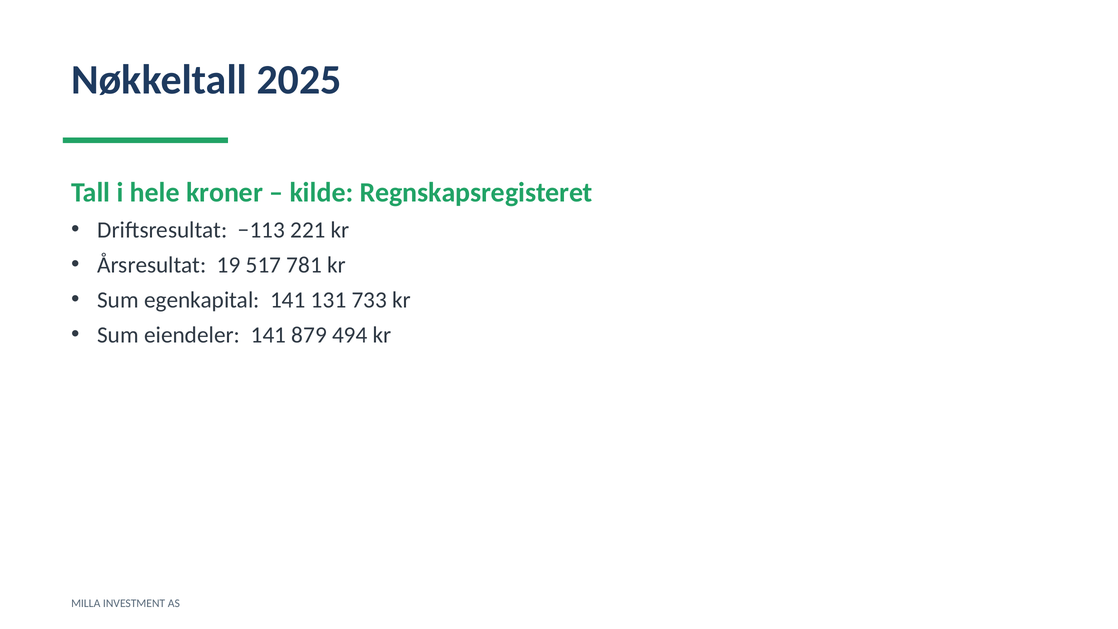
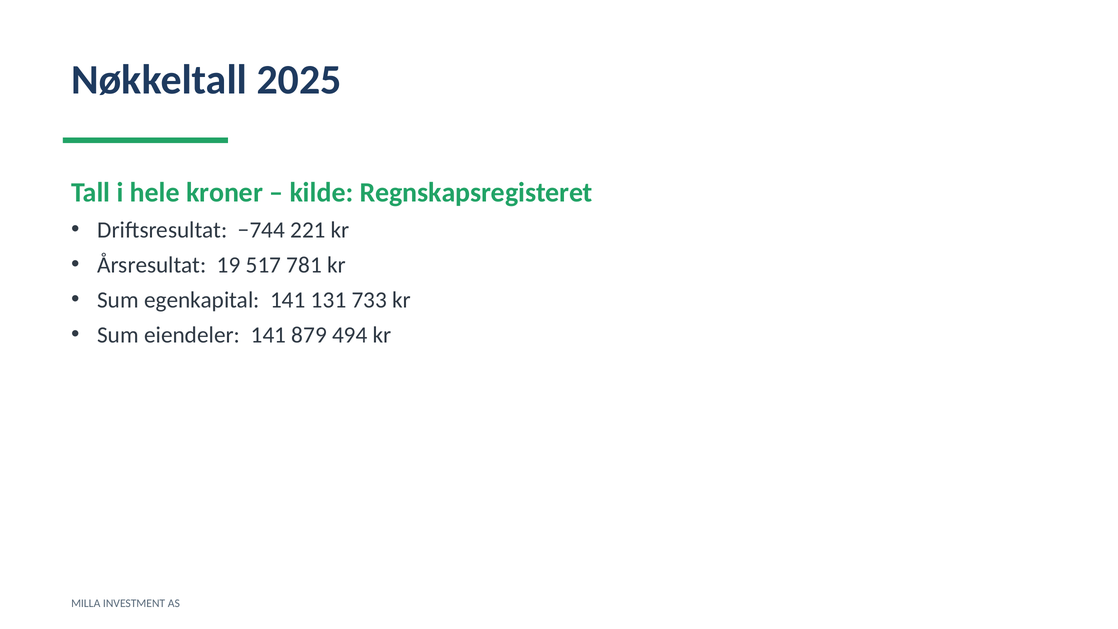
−113: −113 -> −744 (261, 230)
